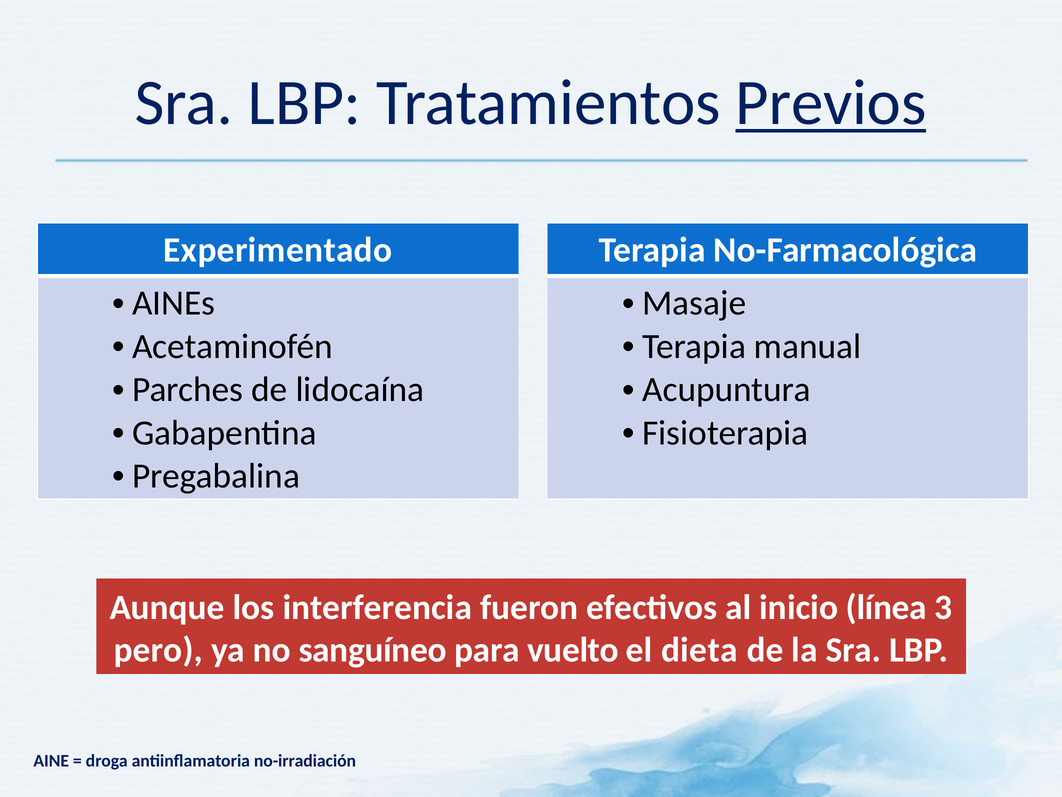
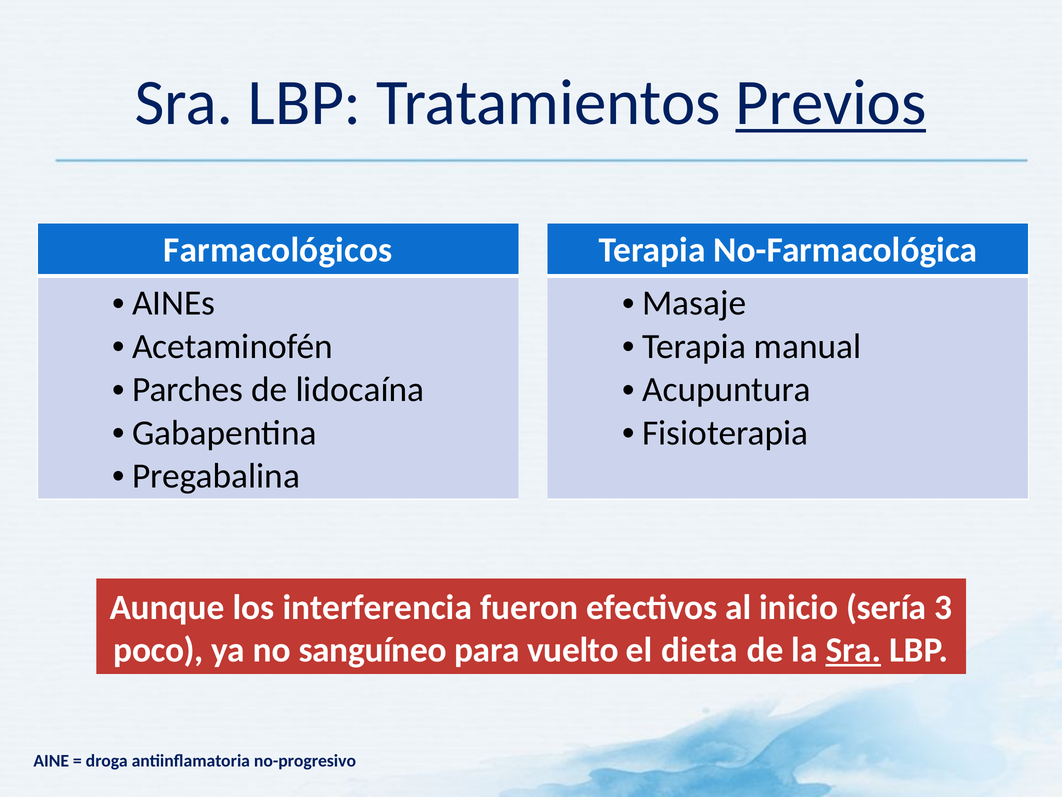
Experimentado: Experimentado -> Farmacológicos (278, 250)
línea: línea -> sería (886, 607)
pero: pero -> poco (159, 650)
Sra underline: none -> present (853, 650)
no-irradiación: no-irradiación -> no-progresivo (305, 761)
